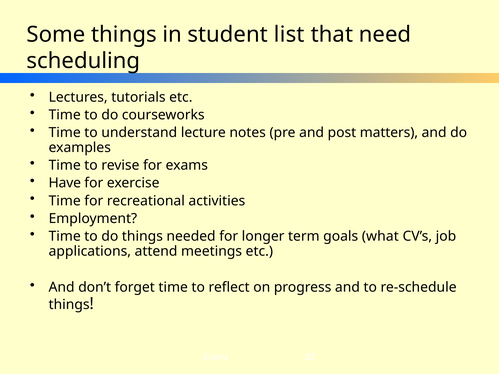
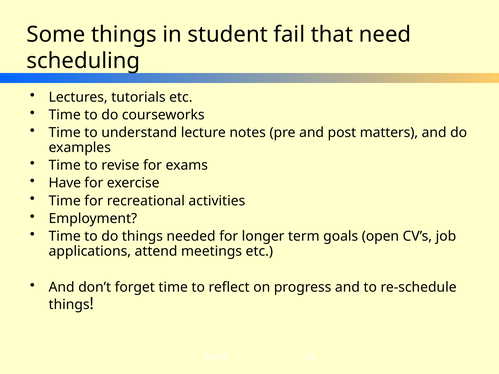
list: list -> fail (289, 34)
what: what -> open (380, 236)
